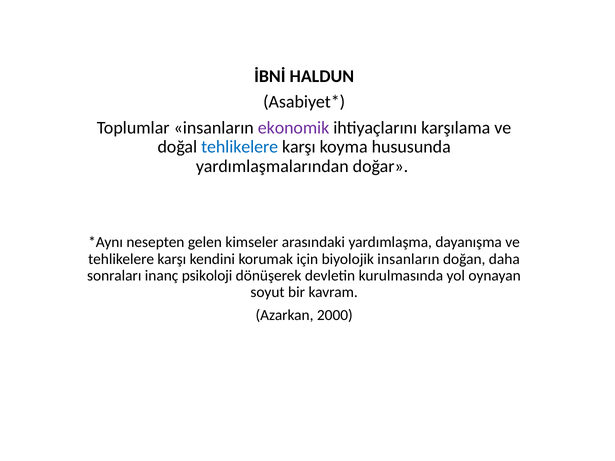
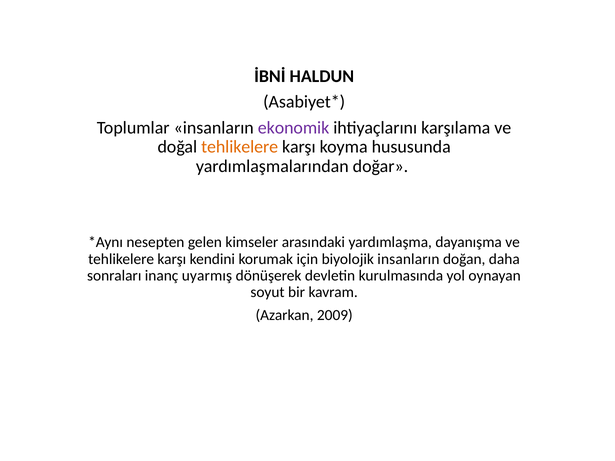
tehlikelere colour: blue -> orange (240, 147)
psikoloji: psikoloji -> uyarmış (207, 276)
2000: 2000 -> 2009 (335, 315)
